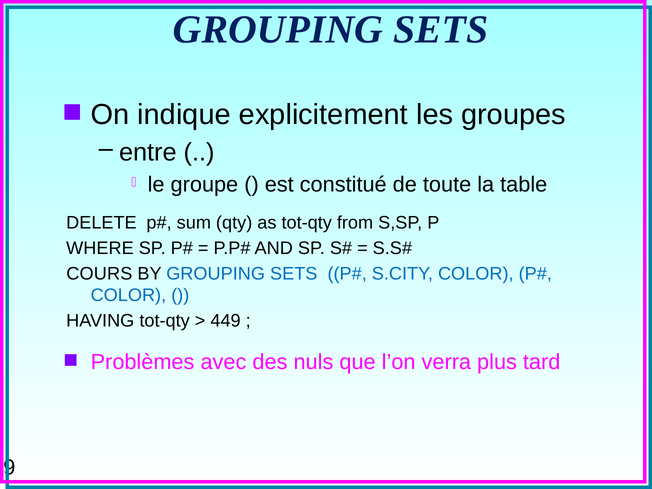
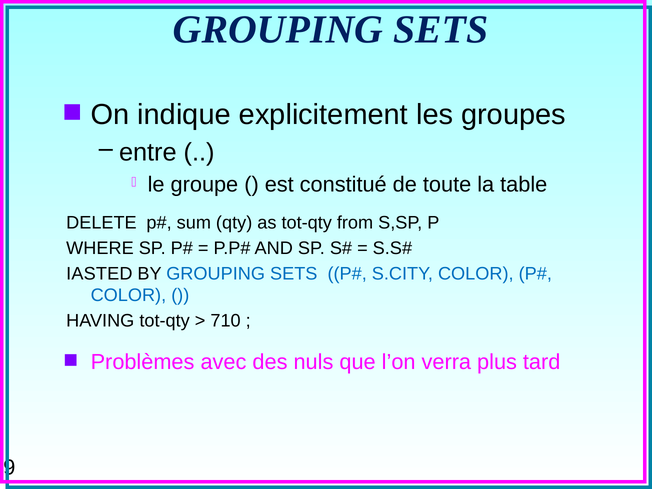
COURS: COURS -> IASTED (99, 274)
449: 449 -> 710 (226, 321)
